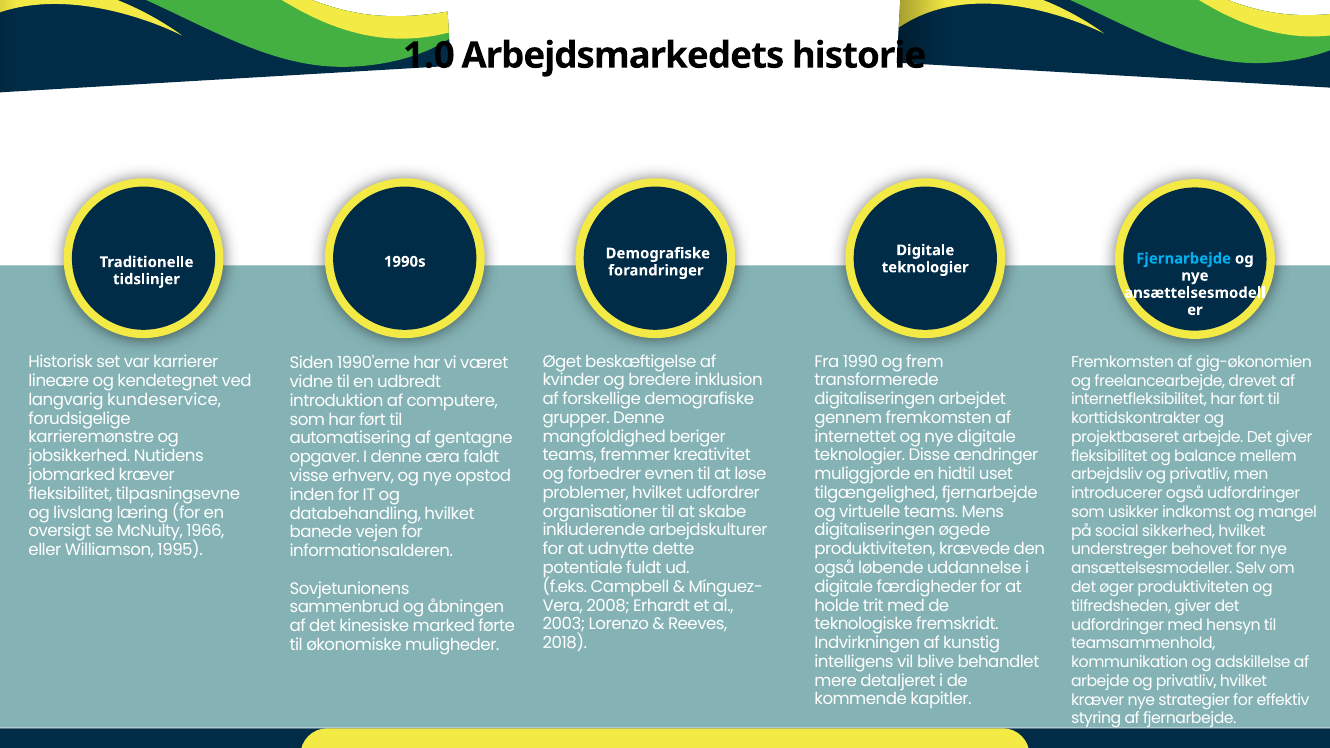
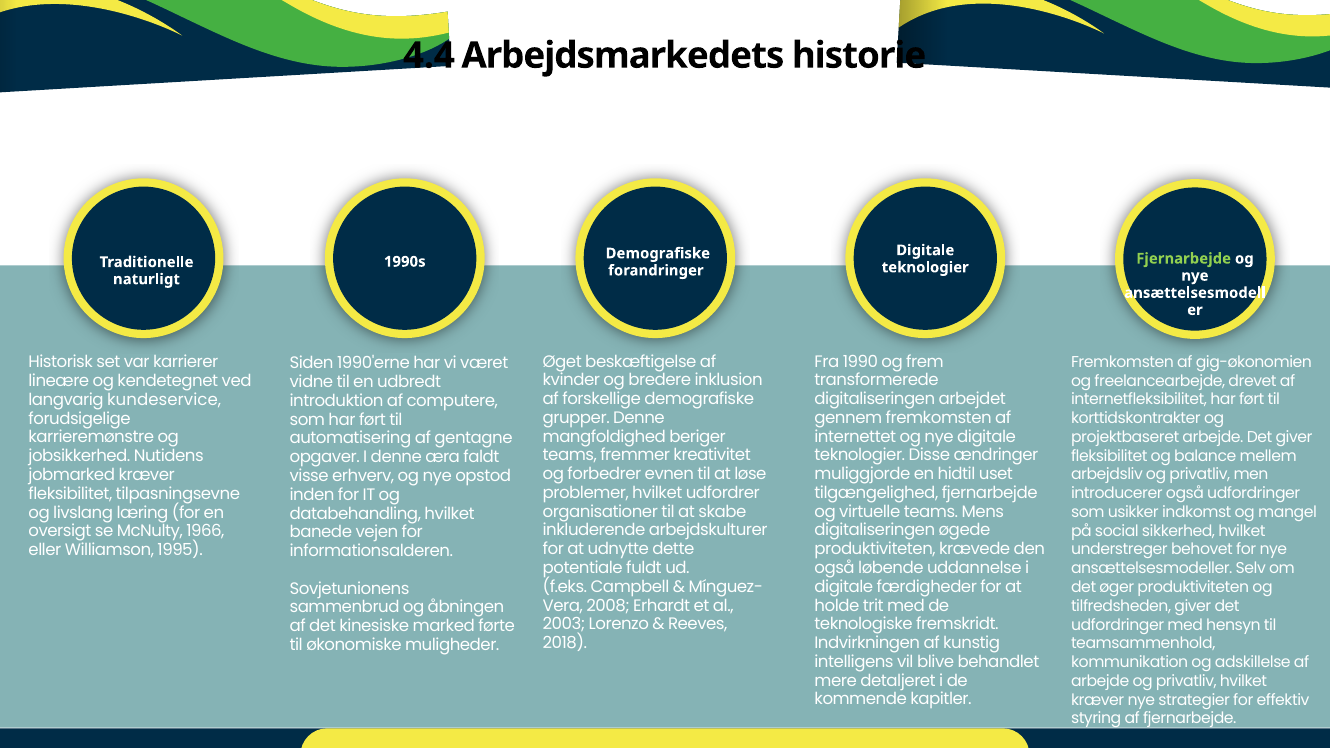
1.0: 1.0 -> 4.4 (429, 56)
Fjernarbejde colour: light blue -> light green (1184, 259)
tidslinjer: tidslinjer -> naturligt (146, 279)
